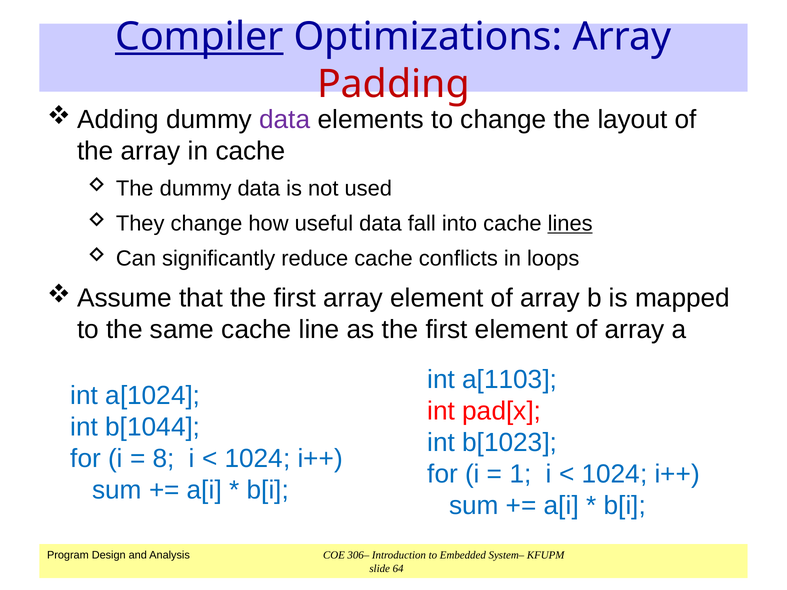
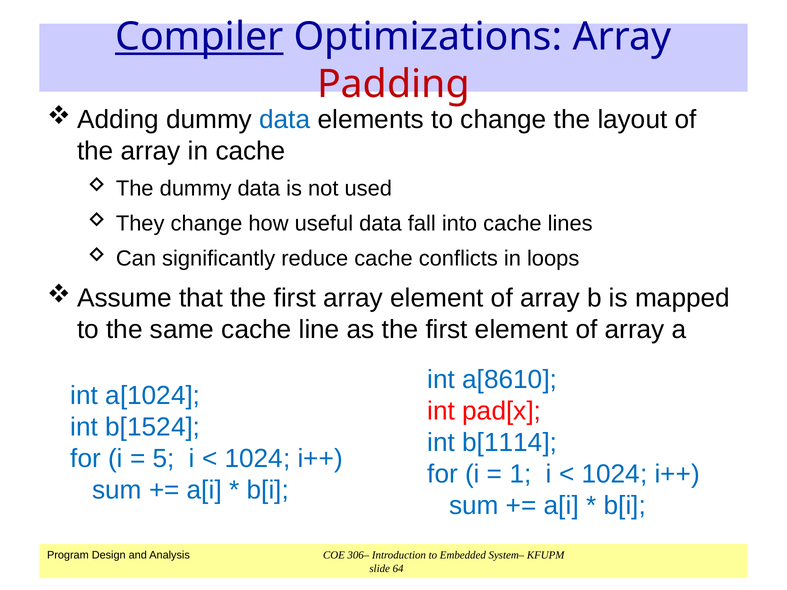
data colour: purple -> blue (285, 120)
lines underline: present -> none (570, 224)
a[1103: a[1103 -> a[8610 (510, 380)
b[1044: b[1044 -> b[1524 (153, 427)
b[1023: b[1023 -> b[1114 (510, 443)
8: 8 -> 5 (164, 459)
